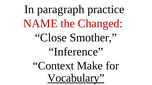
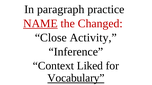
NAME underline: none -> present (40, 24)
Smother: Smother -> Activity (93, 38)
Make: Make -> Liked (90, 66)
